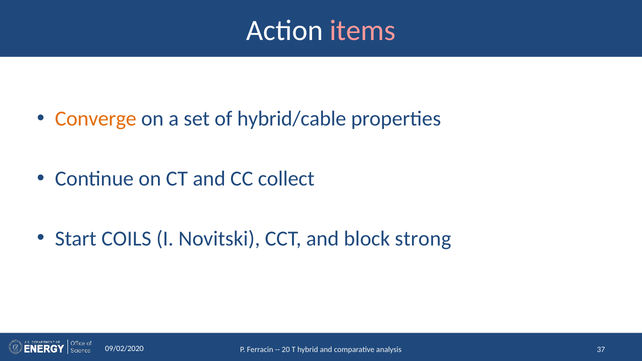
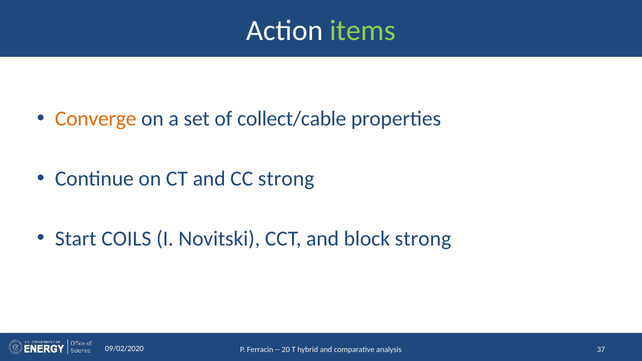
items colour: pink -> light green (363, 30)
hybrid/cable: hybrid/cable -> collect/cable (292, 119)
CC collect: collect -> strong (286, 179)
